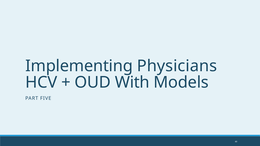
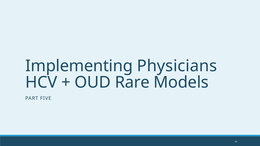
With: With -> Rare (132, 83)
